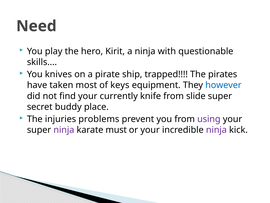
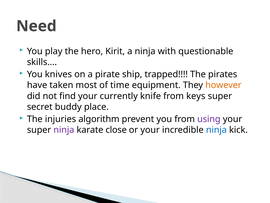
keys: keys -> time (120, 85)
however colour: blue -> orange (223, 85)
slide: slide -> keys (196, 96)
problems: problems -> algorithm (99, 119)
must: must -> close (116, 130)
ninja colour: purple -> blue (216, 130)
